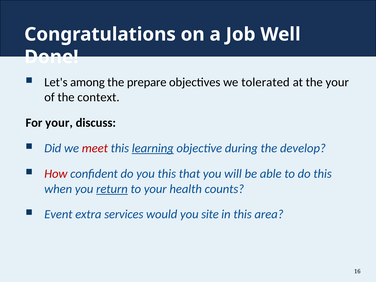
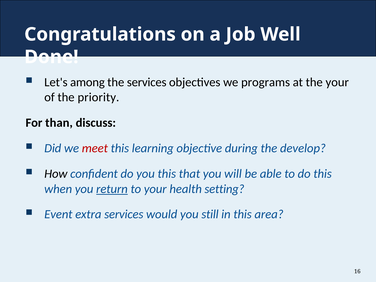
the prepare: prepare -> services (147, 82)
tolerated: tolerated -> programs (266, 82)
context: context -> priority (98, 97)
For your: your -> than (59, 123)
learning underline: present -> none (153, 148)
How colour: red -> black (56, 174)
counts: counts -> setting (224, 189)
site: site -> still (210, 214)
